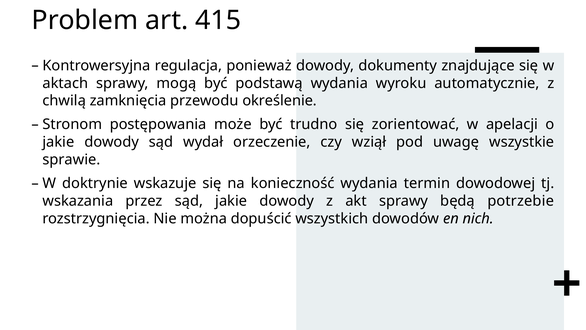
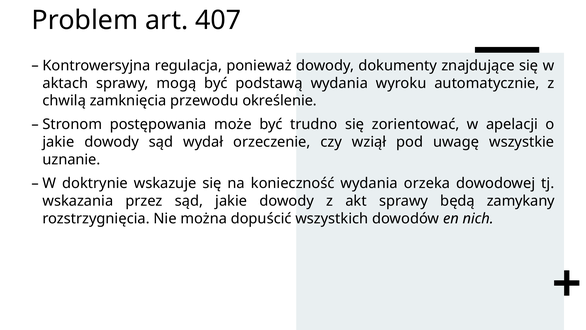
415: 415 -> 407 (218, 20)
sprawie: sprawie -> uznanie (71, 160)
termin: termin -> orzeka (427, 183)
potrzebie: potrzebie -> zamykany (521, 201)
